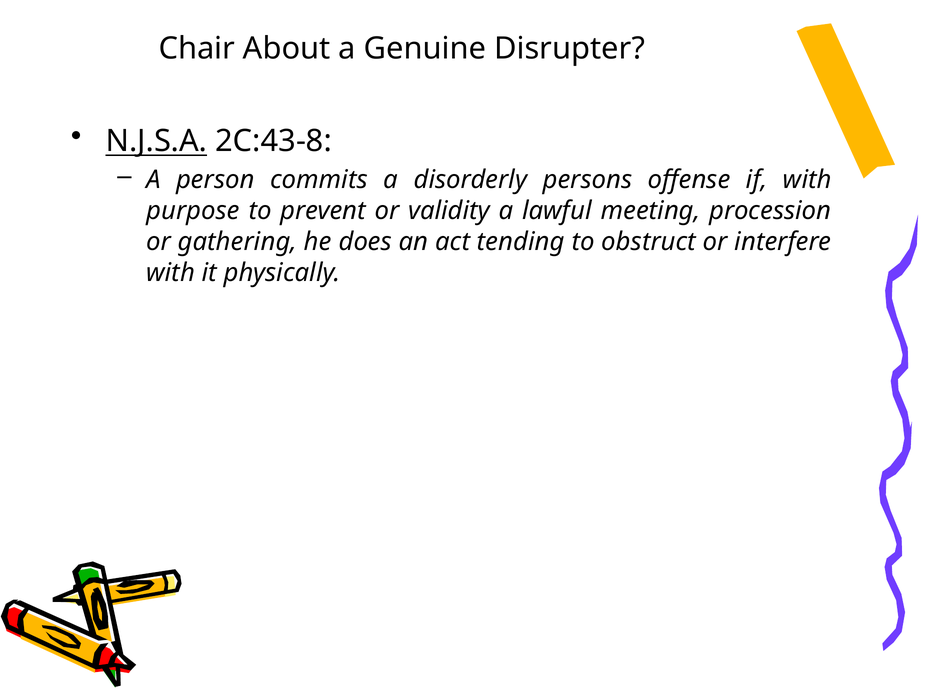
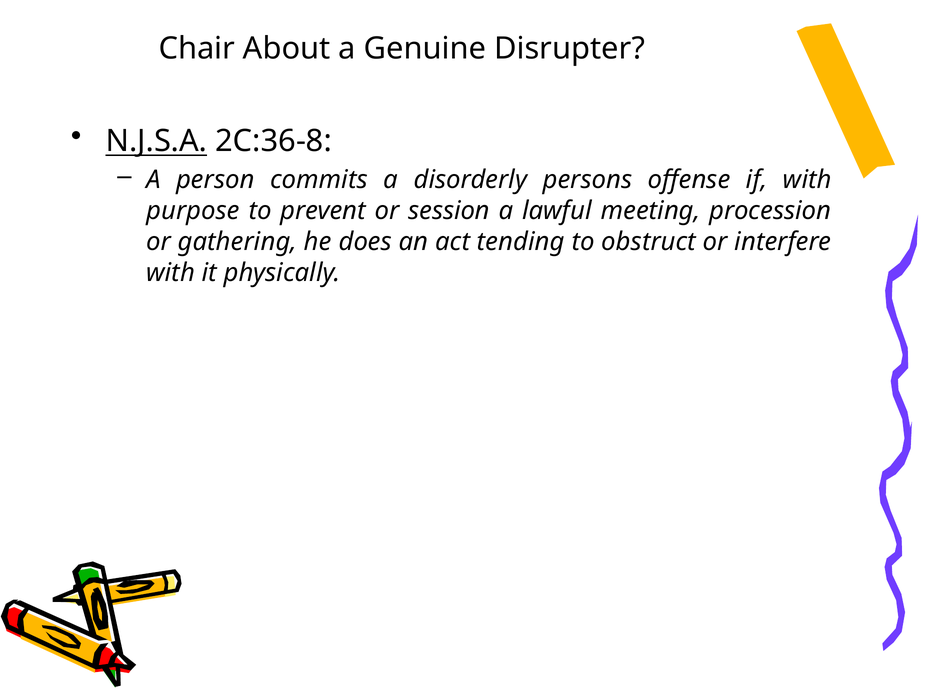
2C:43-8: 2C:43-8 -> 2C:36-8 (274, 141)
validity: validity -> session (449, 211)
